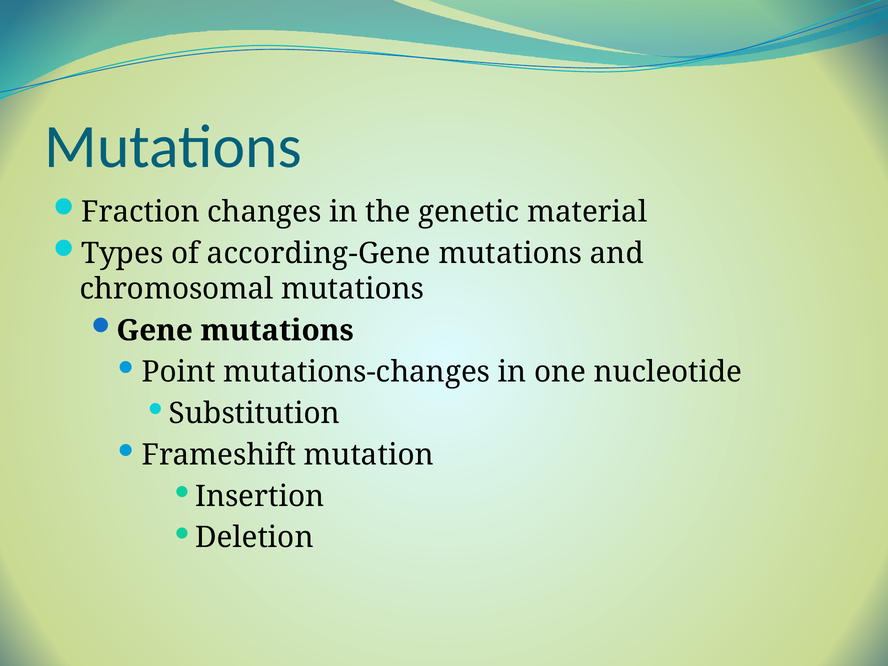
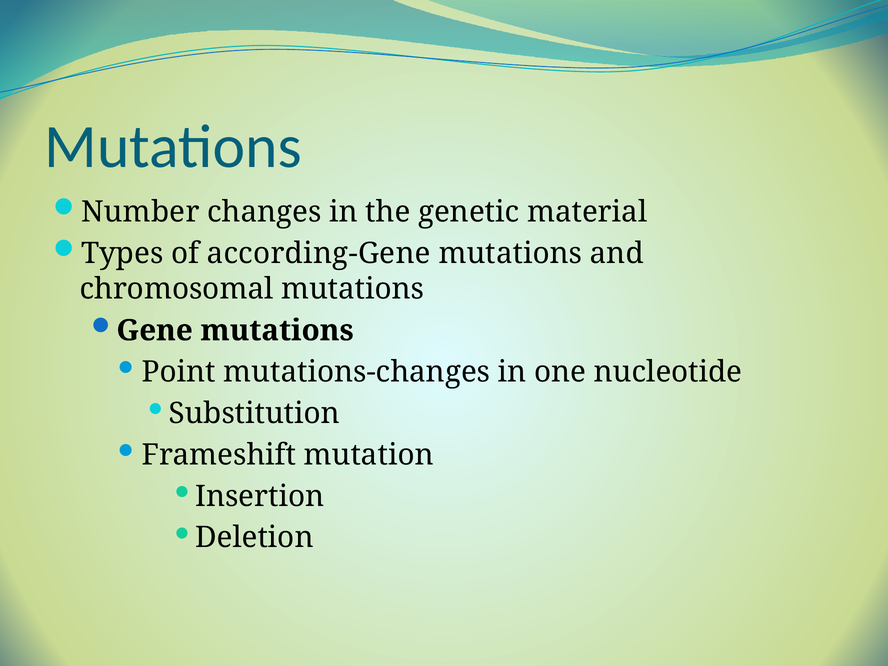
Fraction: Fraction -> Number (140, 212)
